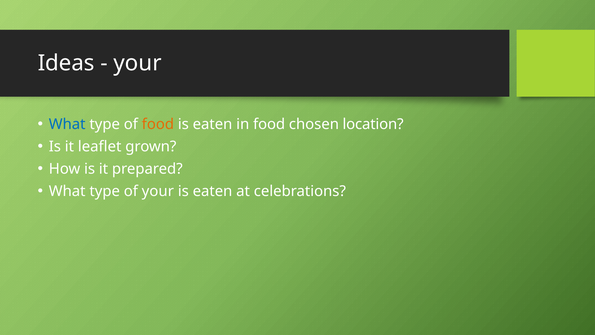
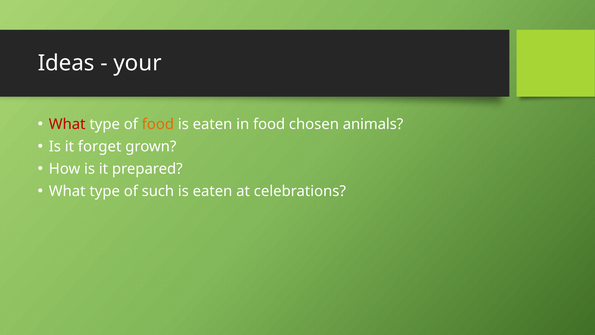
What colour: blue -> red (67, 124)
location: location -> animals (373, 124)
leaflet: leaflet -> forget (100, 146)
of your: your -> such (158, 191)
